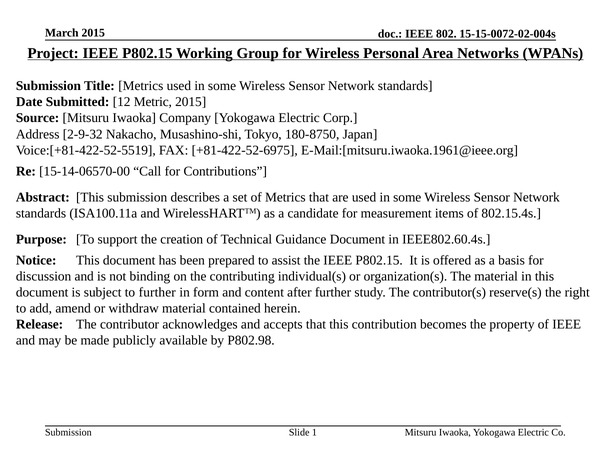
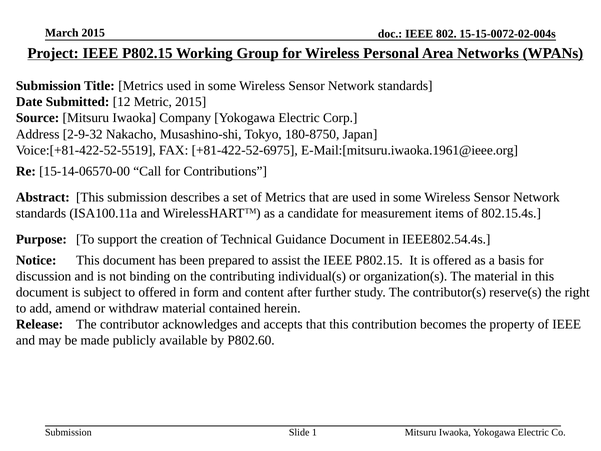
IEEE802.60.4s: IEEE802.60.4s -> IEEE802.54.4s (446, 239)
to further: further -> offered (157, 292)
P802.98: P802.98 -> P802.60 (251, 340)
